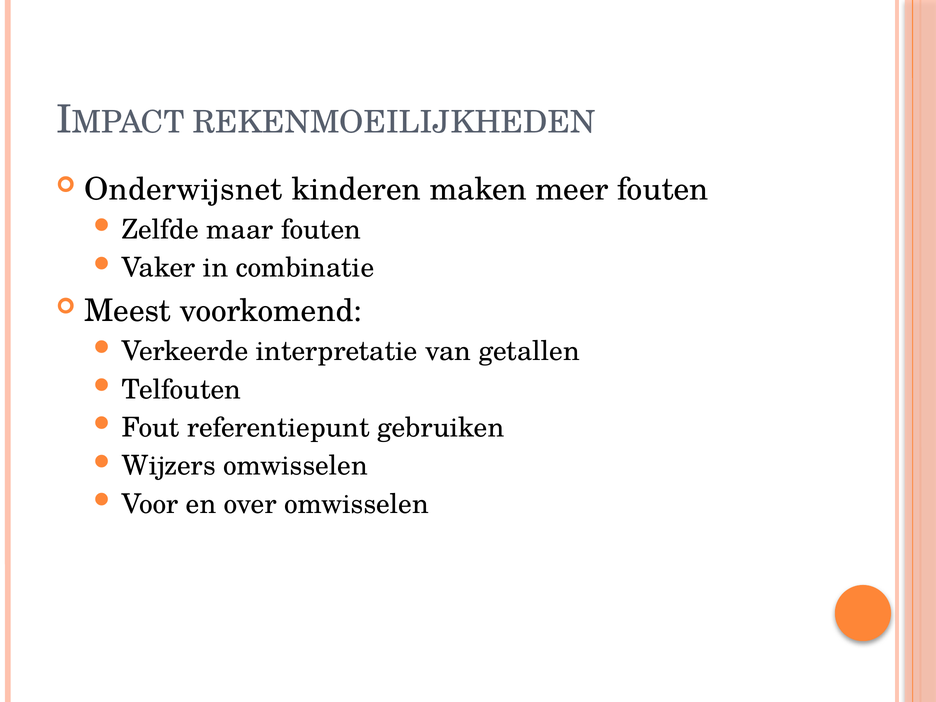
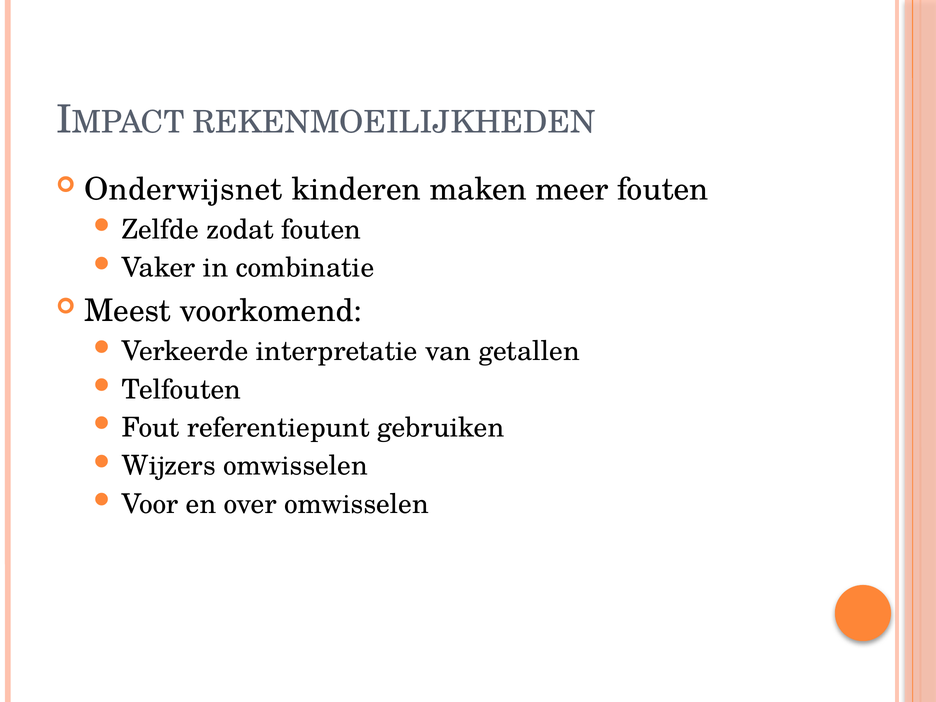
maar: maar -> zodat (240, 230)
